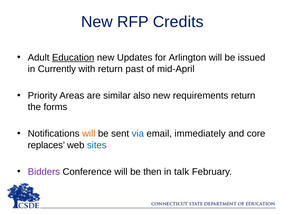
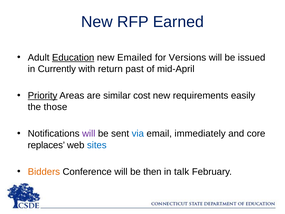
Credits: Credits -> Earned (178, 22)
Updates: Updates -> Emailed (135, 58)
Arlington: Arlington -> Versions (187, 58)
Priority underline: none -> present (43, 96)
also: also -> cost (142, 96)
requirements return: return -> easily (243, 96)
forms: forms -> those (55, 107)
will colour: orange -> purple (89, 133)
Bidders colour: purple -> orange (44, 171)
